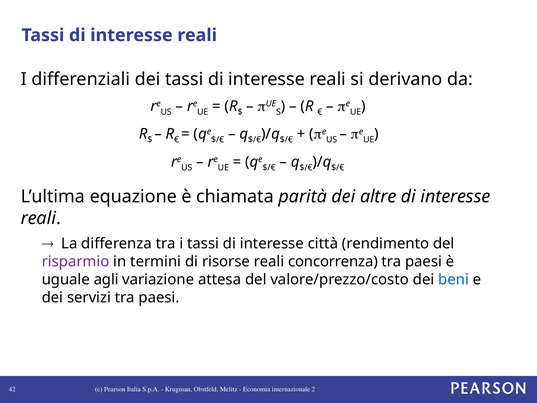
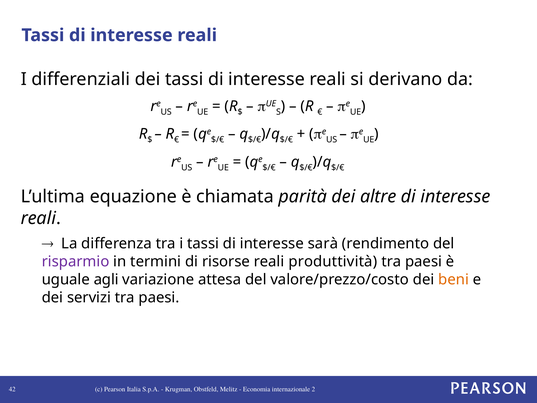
città: città -> sarà (323, 244)
concorrenza: concorrenza -> produttività (333, 261)
beni colour: blue -> orange (454, 279)
